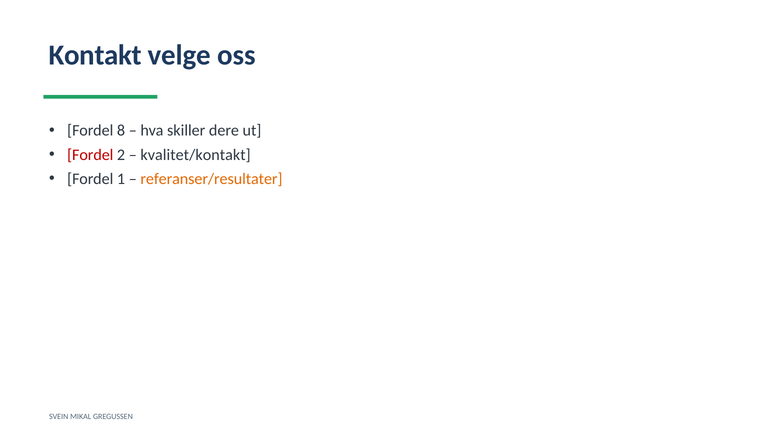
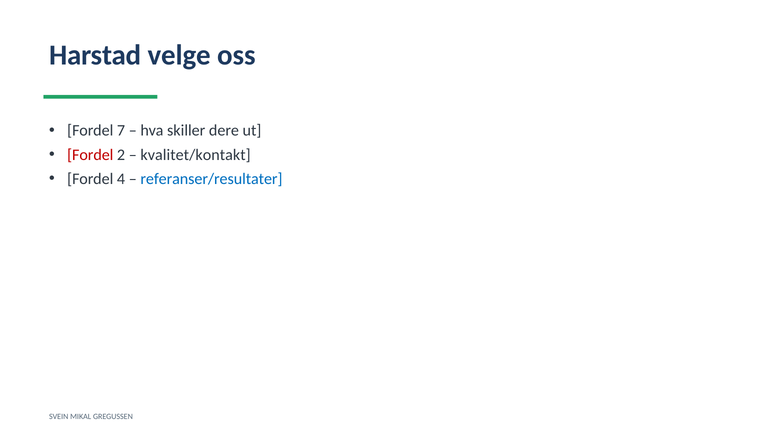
Kontakt: Kontakt -> Harstad (95, 55)
8: 8 -> 7 (121, 131)
1: 1 -> 4 (121, 179)
referanser/resultater colour: orange -> blue (211, 179)
